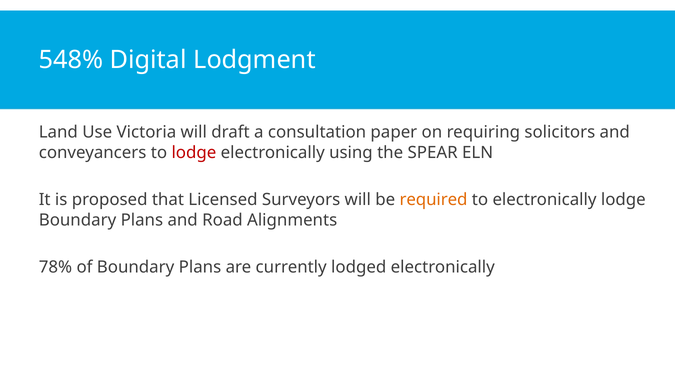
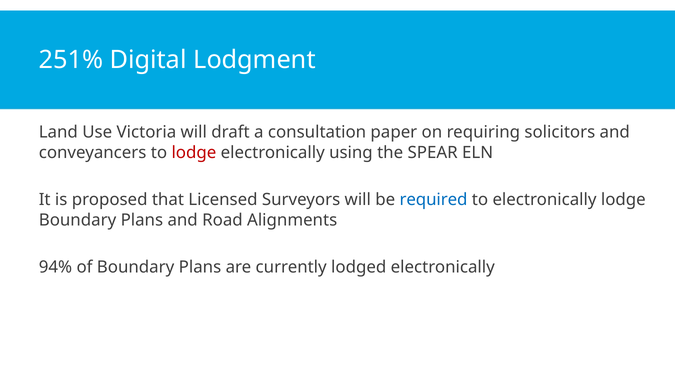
548%: 548% -> 251% (71, 60)
required colour: orange -> blue (433, 200)
78%: 78% -> 94% (55, 267)
